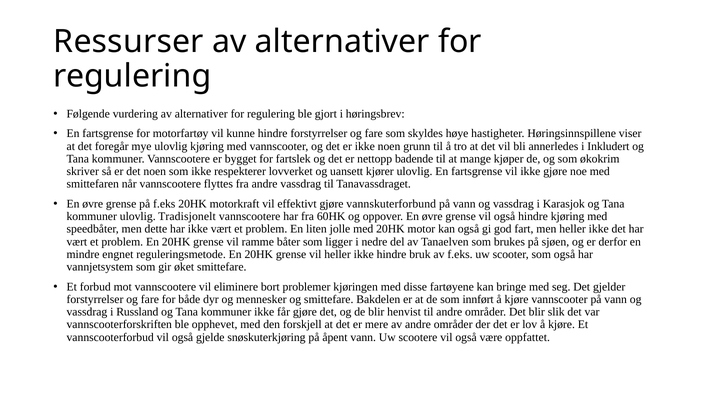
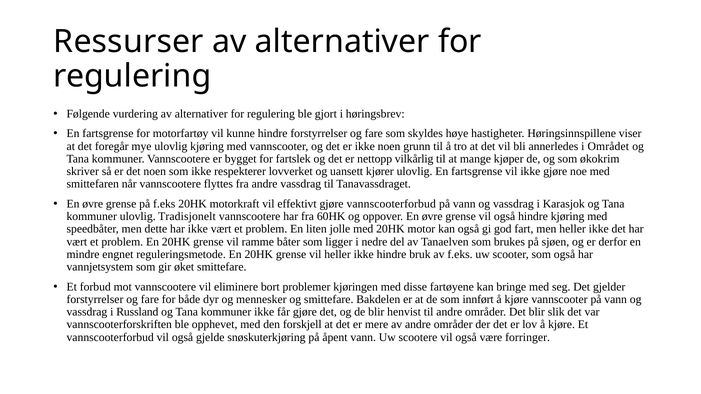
Inkludert: Inkludert -> Området (608, 146)
badende: badende -> vilkårlig (414, 159)
gjøre vannskuterforbund: vannskuterforbund -> vannscooterforbud (391, 204)
oppfattet: oppfattet -> forringer (528, 337)
